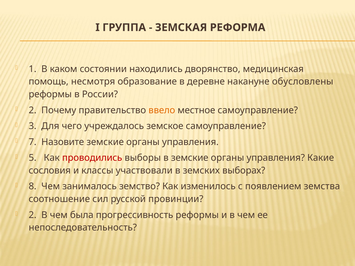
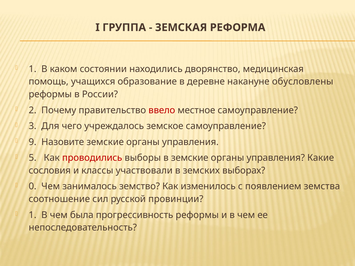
несмотря: несмотря -> учащихся (93, 82)
ввело colour: orange -> red (162, 110)
7: 7 -> 9 (33, 142)
8: 8 -> 0 (33, 187)
2: 2 -> 1 (33, 215)
